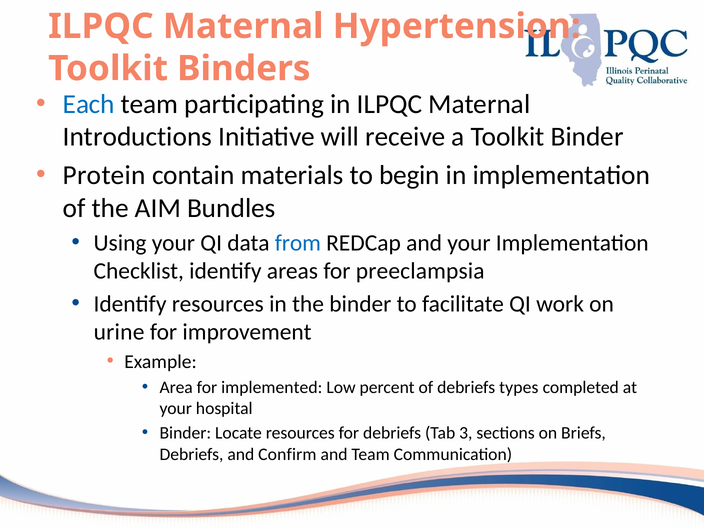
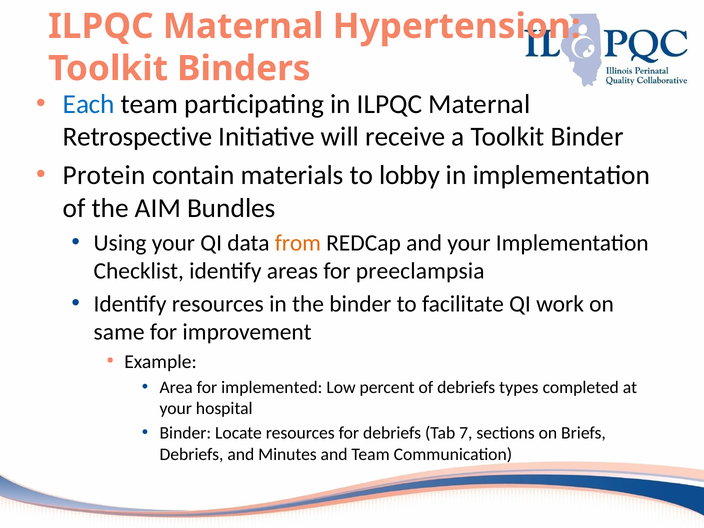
Introductions: Introductions -> Retrospective (138, 137)
begin: begin -> lobby (410, 175)
from colour: blue -> orange (298, 243)
urine: urine -> same (119, 332)
3: 3 -> 7 (466, 433)
Confirm: Confirm -> Minutes (287, 454)
